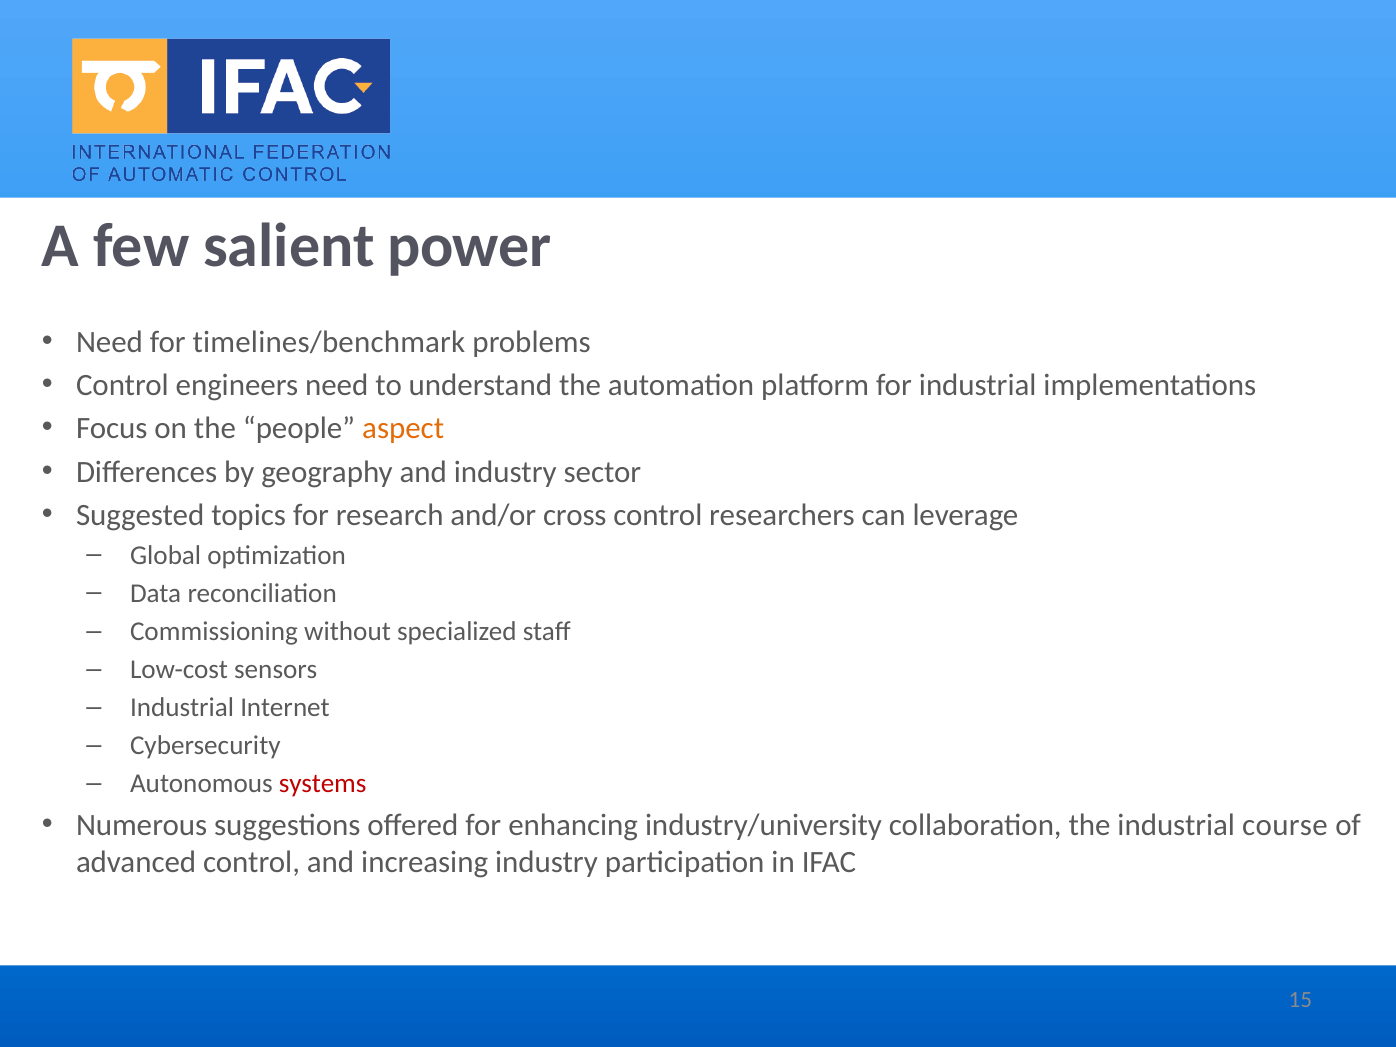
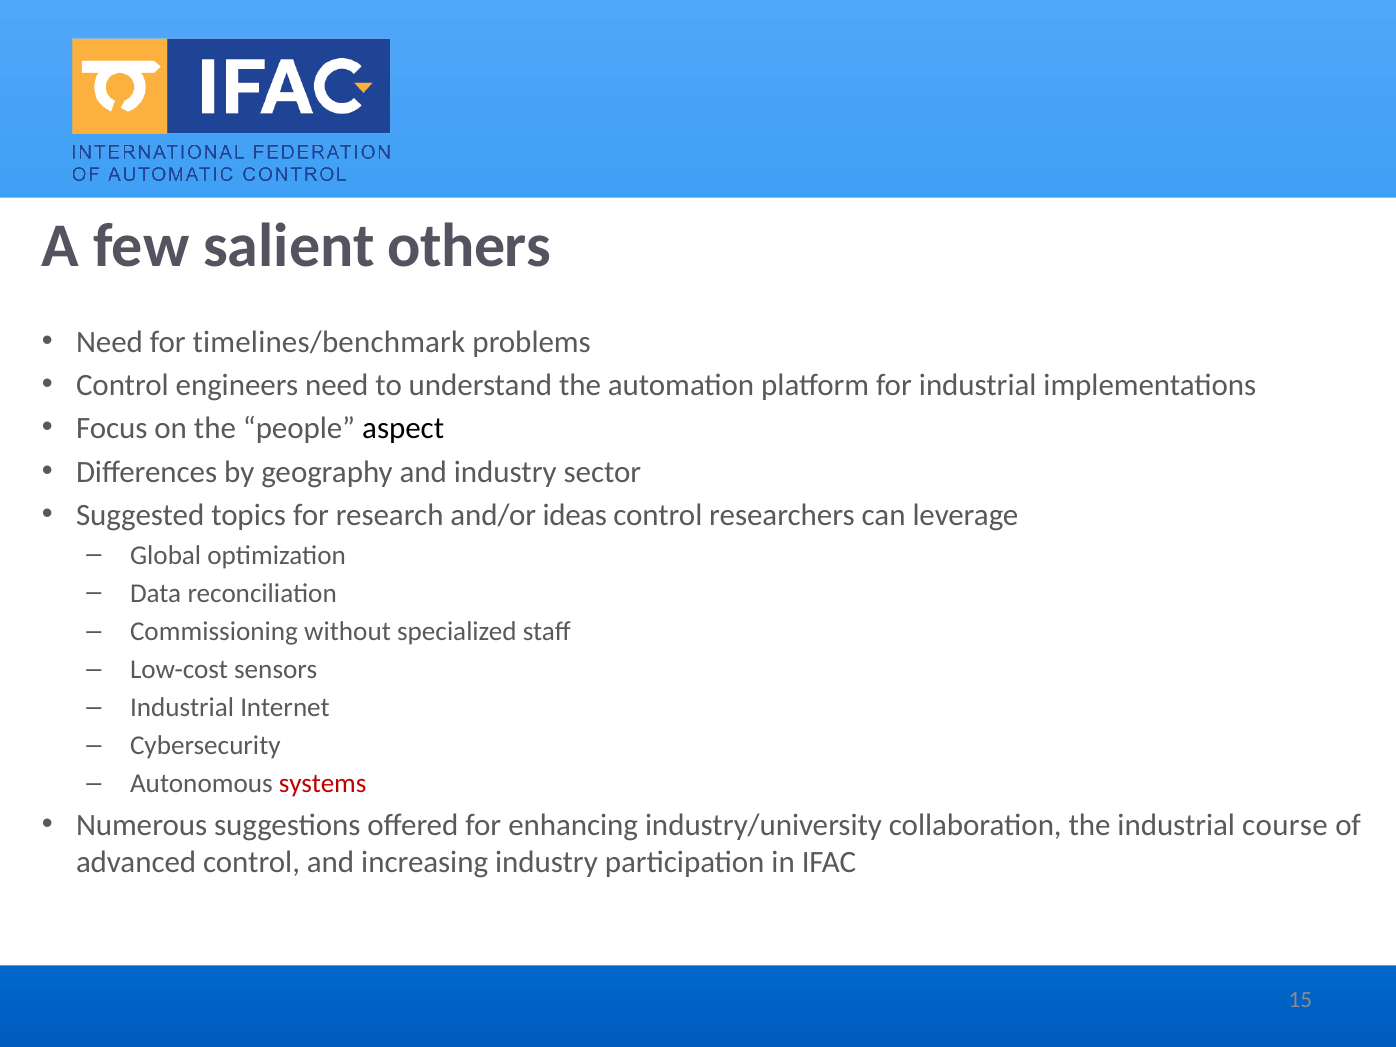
power: power -> others (469, 246)
aspect colour: orange -> black (403, 429)
cross: cross -> ideas (575, 515)
